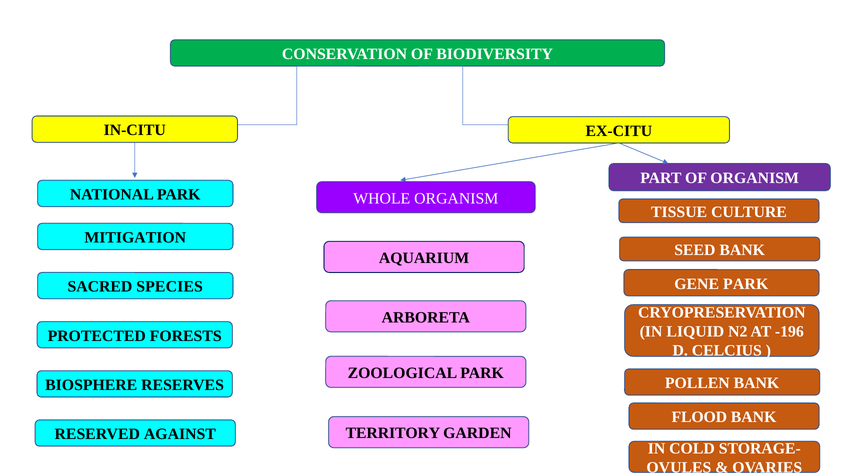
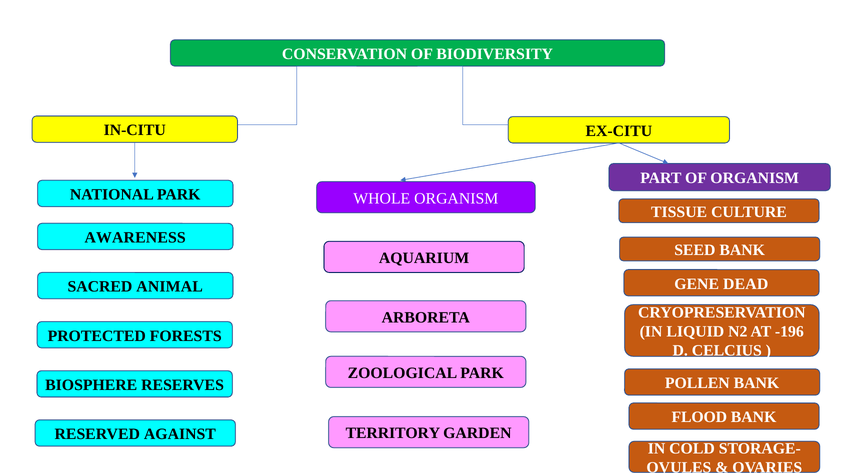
MITIGATION: MITIGATION -> AWARENESS (135, 238)
GENE PARK: PARK -> DEAD (746, 284)
SPECIES: SPECIES -> ANIMAL (170, 287)
